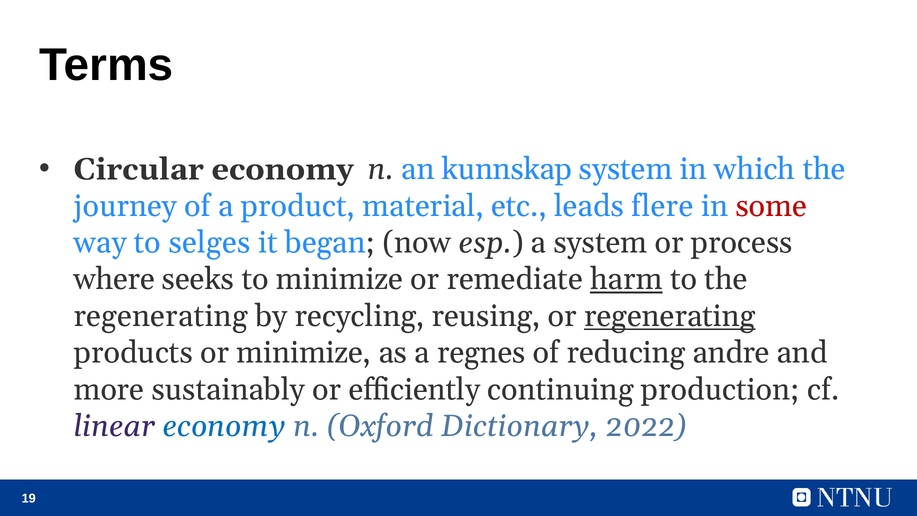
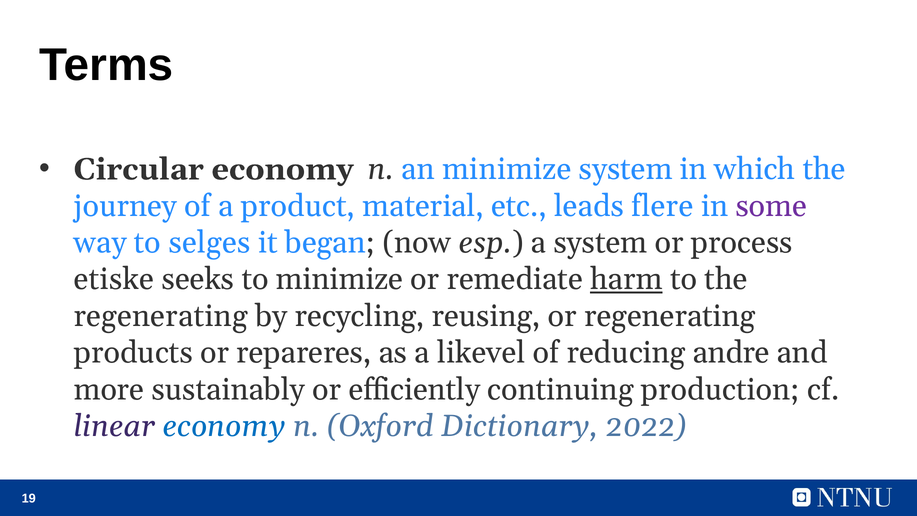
an kunnskap: kunnskap -> minimize (507, 169)
some colour: red -> purple (771, 206)
where: where -> etiske (114, 279)
regenerating underline: present -> none (670, 316)
or minimize: minimize -> repareres (304, 353)
regnes: regnes -> likevel (481, 353)
